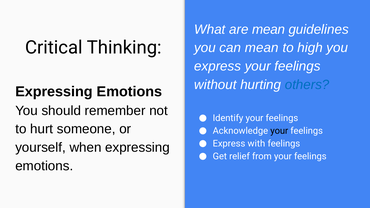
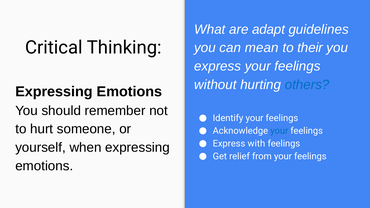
are mean: mean -> adapt (269, 29)
high: high -> their (310, 48)
your colour: black -> blue (279, 131)
